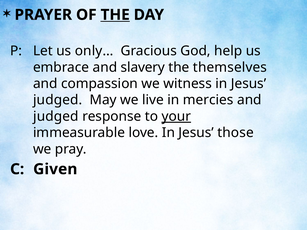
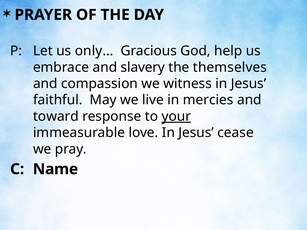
THE underline: present -> none (115, 15)
judged: judged -> faithful (58, 100)
judged: judged -> toward (56, 116)
those: those -> cease (236, 133)
Given: Given -> Name (55, 169)
